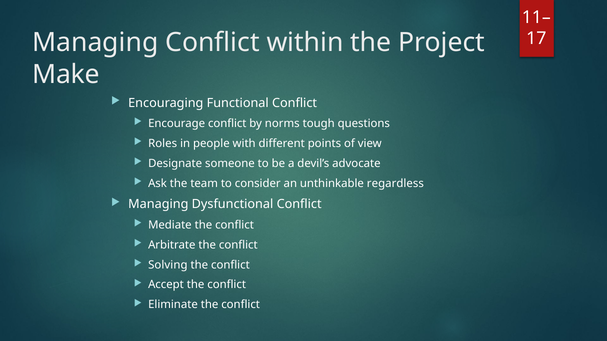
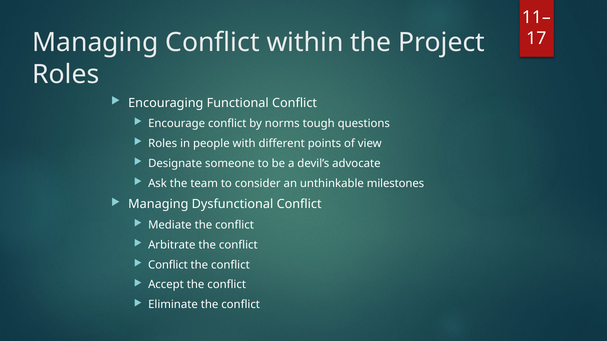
Make: Make -> Roles (66, 74)
regardless: regardless -> milestones (396, 184)
Solving: Solving -> Conflict (168, 265)
